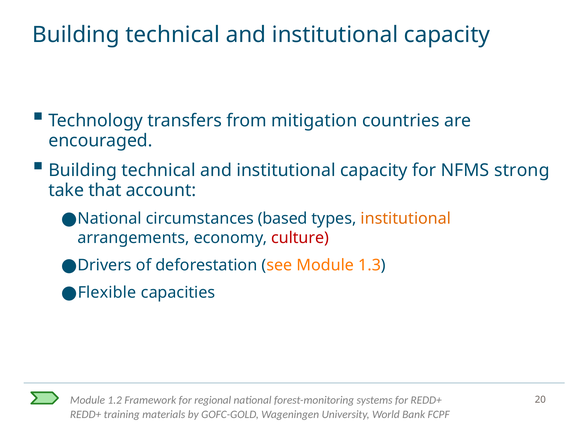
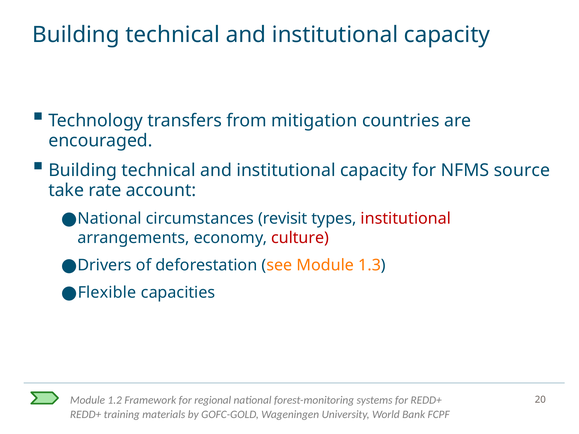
strong: strong -> source (522, 170)
that: that -> rate (105, 191)
based: based -> revisit (283, 219)
institutional colour: orange -> red (406, 219)
